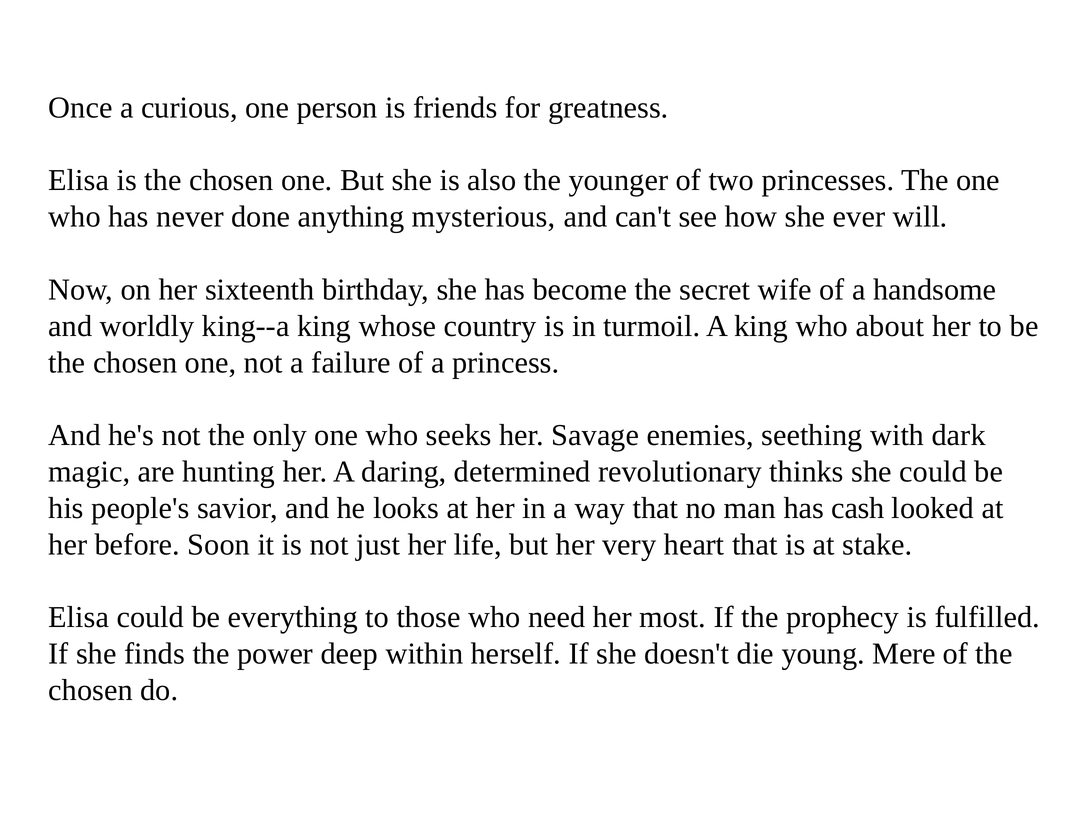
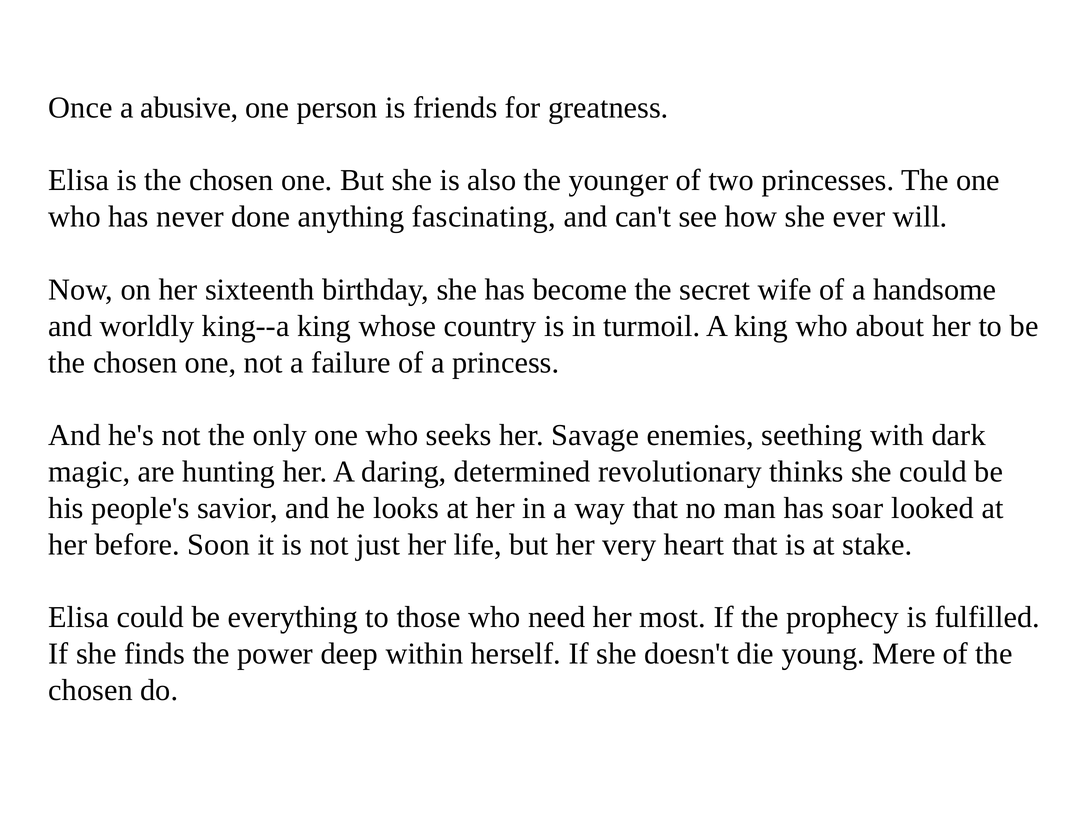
curious: curious -> abusive (190, 108)
mysterious: mysterious -> fascinating (484, 217)
cash: cash -> soar (858, 508)
